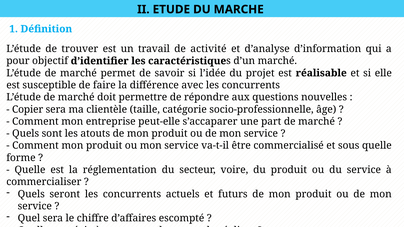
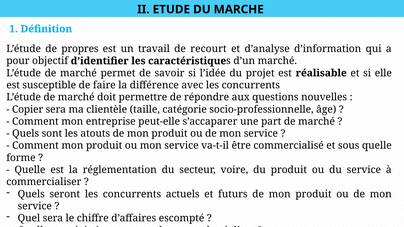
trouver: trouver -> propres (80, 49)
activité: activité -> recourt (208, 49)
